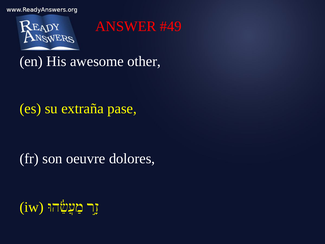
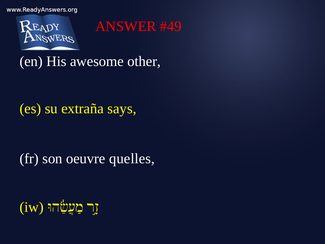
pase: pase -> says (122, 108)
dolores: dolores -> quelles (132, 159)
